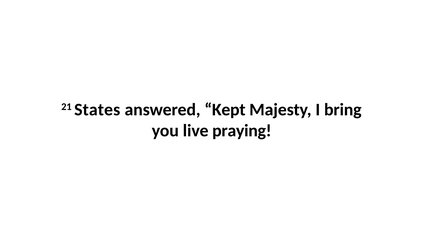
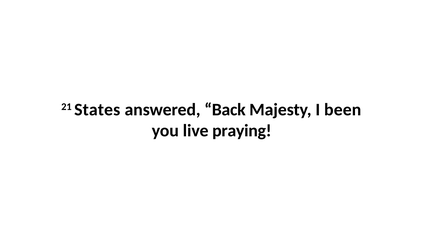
Kept: Kept -> Back (225, 110)
bring: bring -> been (343, 110)
